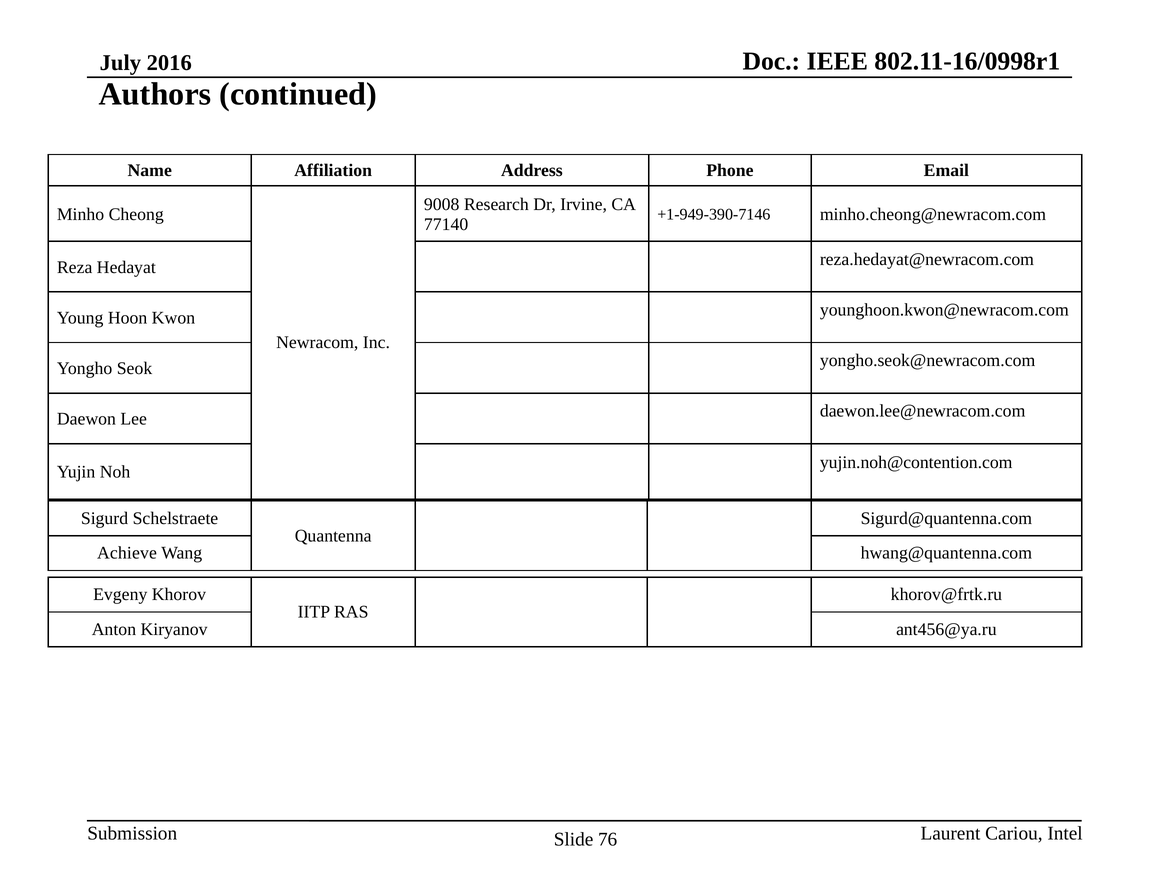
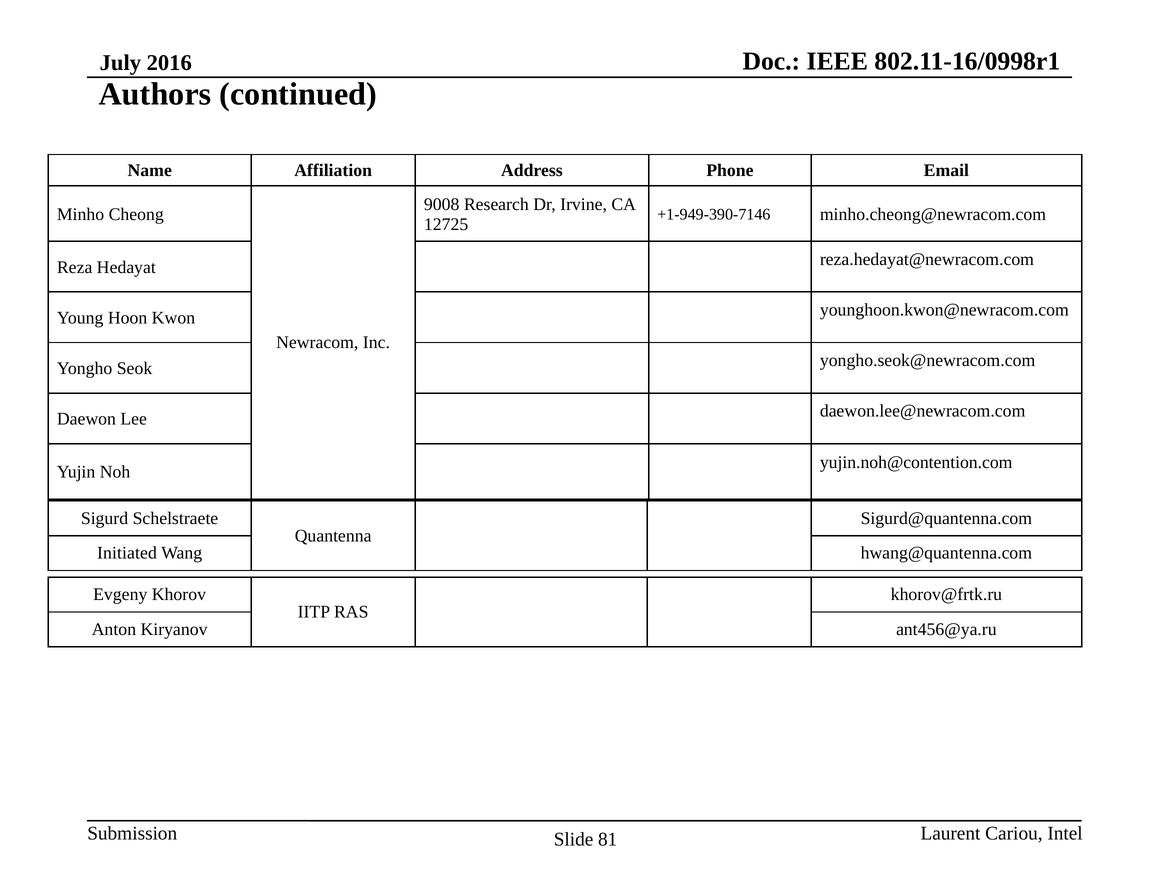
77140: 77140 -> 12725 (446, 224)
Achieve: Achieve -> Initiated (127, 553)
76: 76 -> 81 (608, 840)
